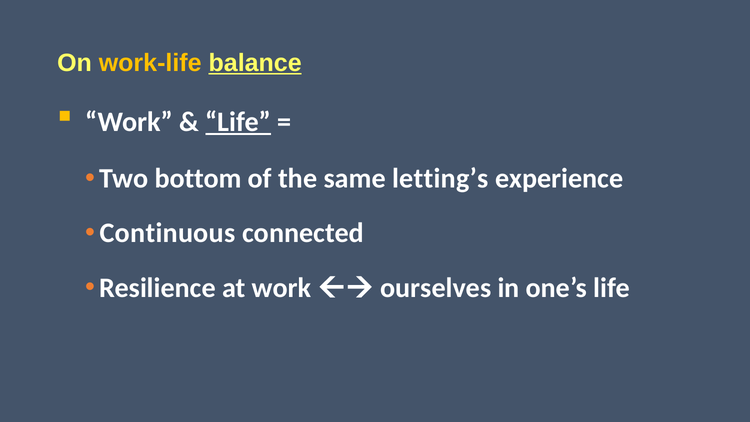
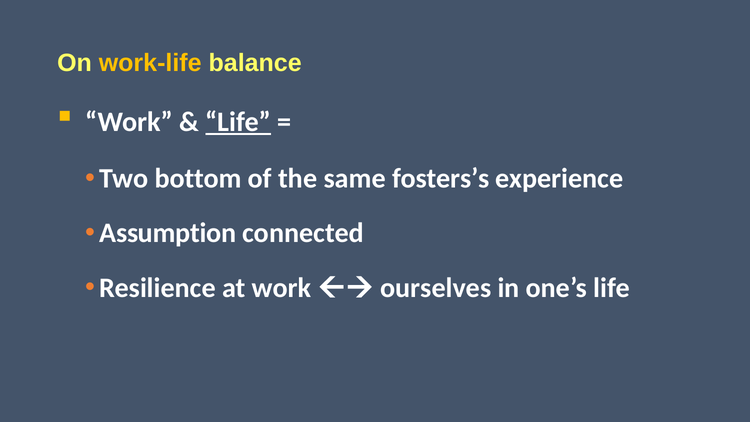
balance underline: present -> none (255, 63)
letting’s: letting’s -> fosters’s (441, 179)
Continuous: Continuous -> Assumption (168, 233)
